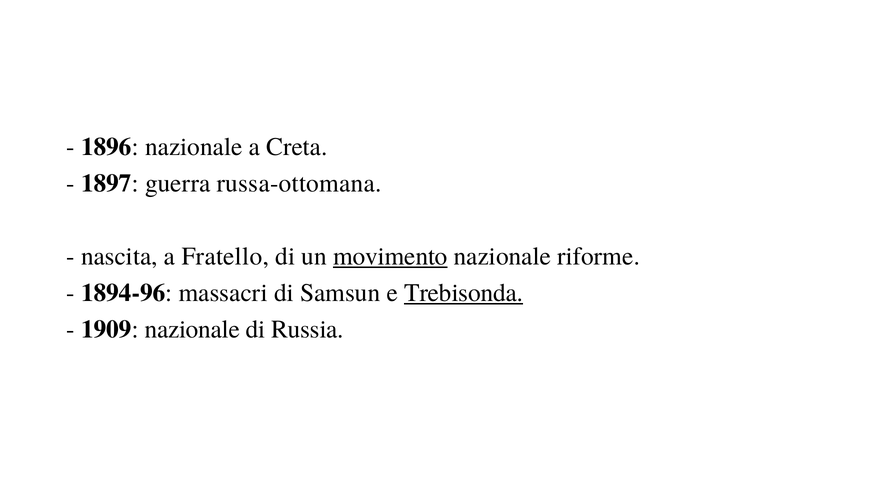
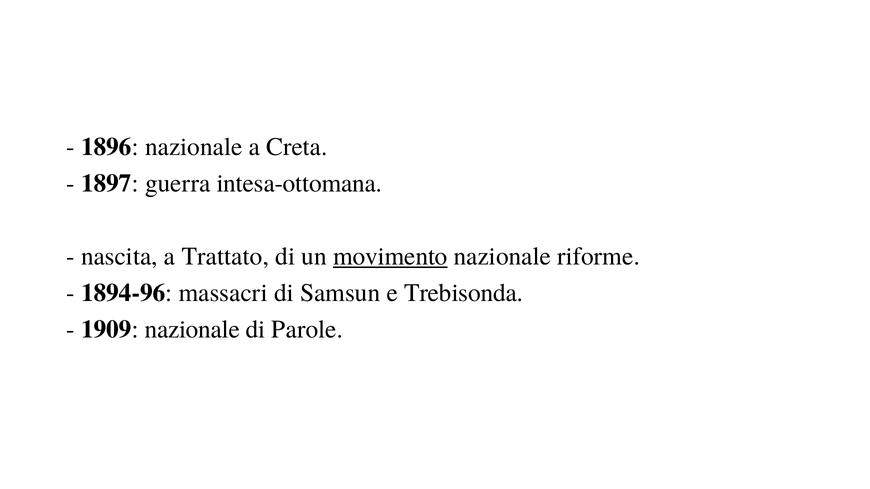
russa-ottomana: russa-ottomana -> intesa-ottomana (299, 184)
Fratello: Fratello -> Trattato (225, 257)
Trebisonda underline: present -> none (464, 293)
Russia: Russia -> Parole (307, 329)
